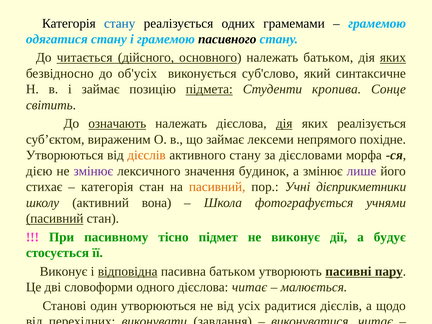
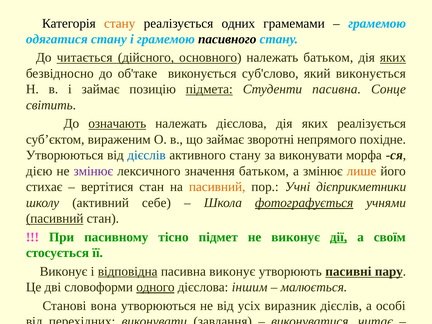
стану colour: blue -> orange (120, 23)
об'усіх: об'усіх -> об'таке (137, 73)
який синтаксичне: синтаксичне -> виконується (371, 73)
Студенти кропива: кропива -> пасивна (337, 89)
дія underline: present -> none (284, 124)
лексеми: лексеми -> зворотні (271, 139)
дієслів colour: orange -> blue (147, 155)
за дієсловами: дієсловами -> виконувати (311, 155)
значення будинок: будинок -> батьком (264, 171)
лише colour: purple -> orange (362, 171)
категорія: категорія -> вертітися (107, 187)
вона: вона -> себе (156, 203)
фотографується underline: none -> present (304, 203)
дії underline: none -> present (339, 237)
будує: будує -> своїм (390, 237)
пасивна батьком: батьком -> виконує (232, 271)
одного underline: none -> present (155, 287)
дієслова читає: читає -> іншим (250, 287)
один: один -> вона (104, 306)
радитися: радитися -> виразник (290, 306)
щодо: щодо -> особі (391, 306)
